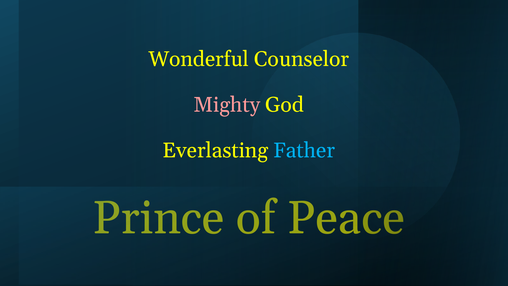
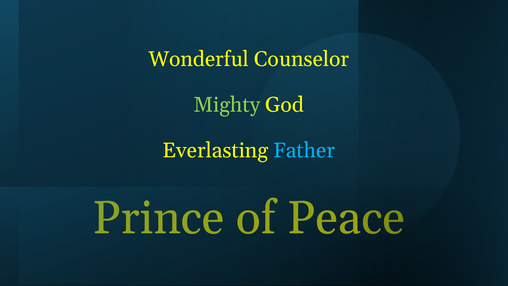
Mighty colour: pink -> light green (227, 105)
